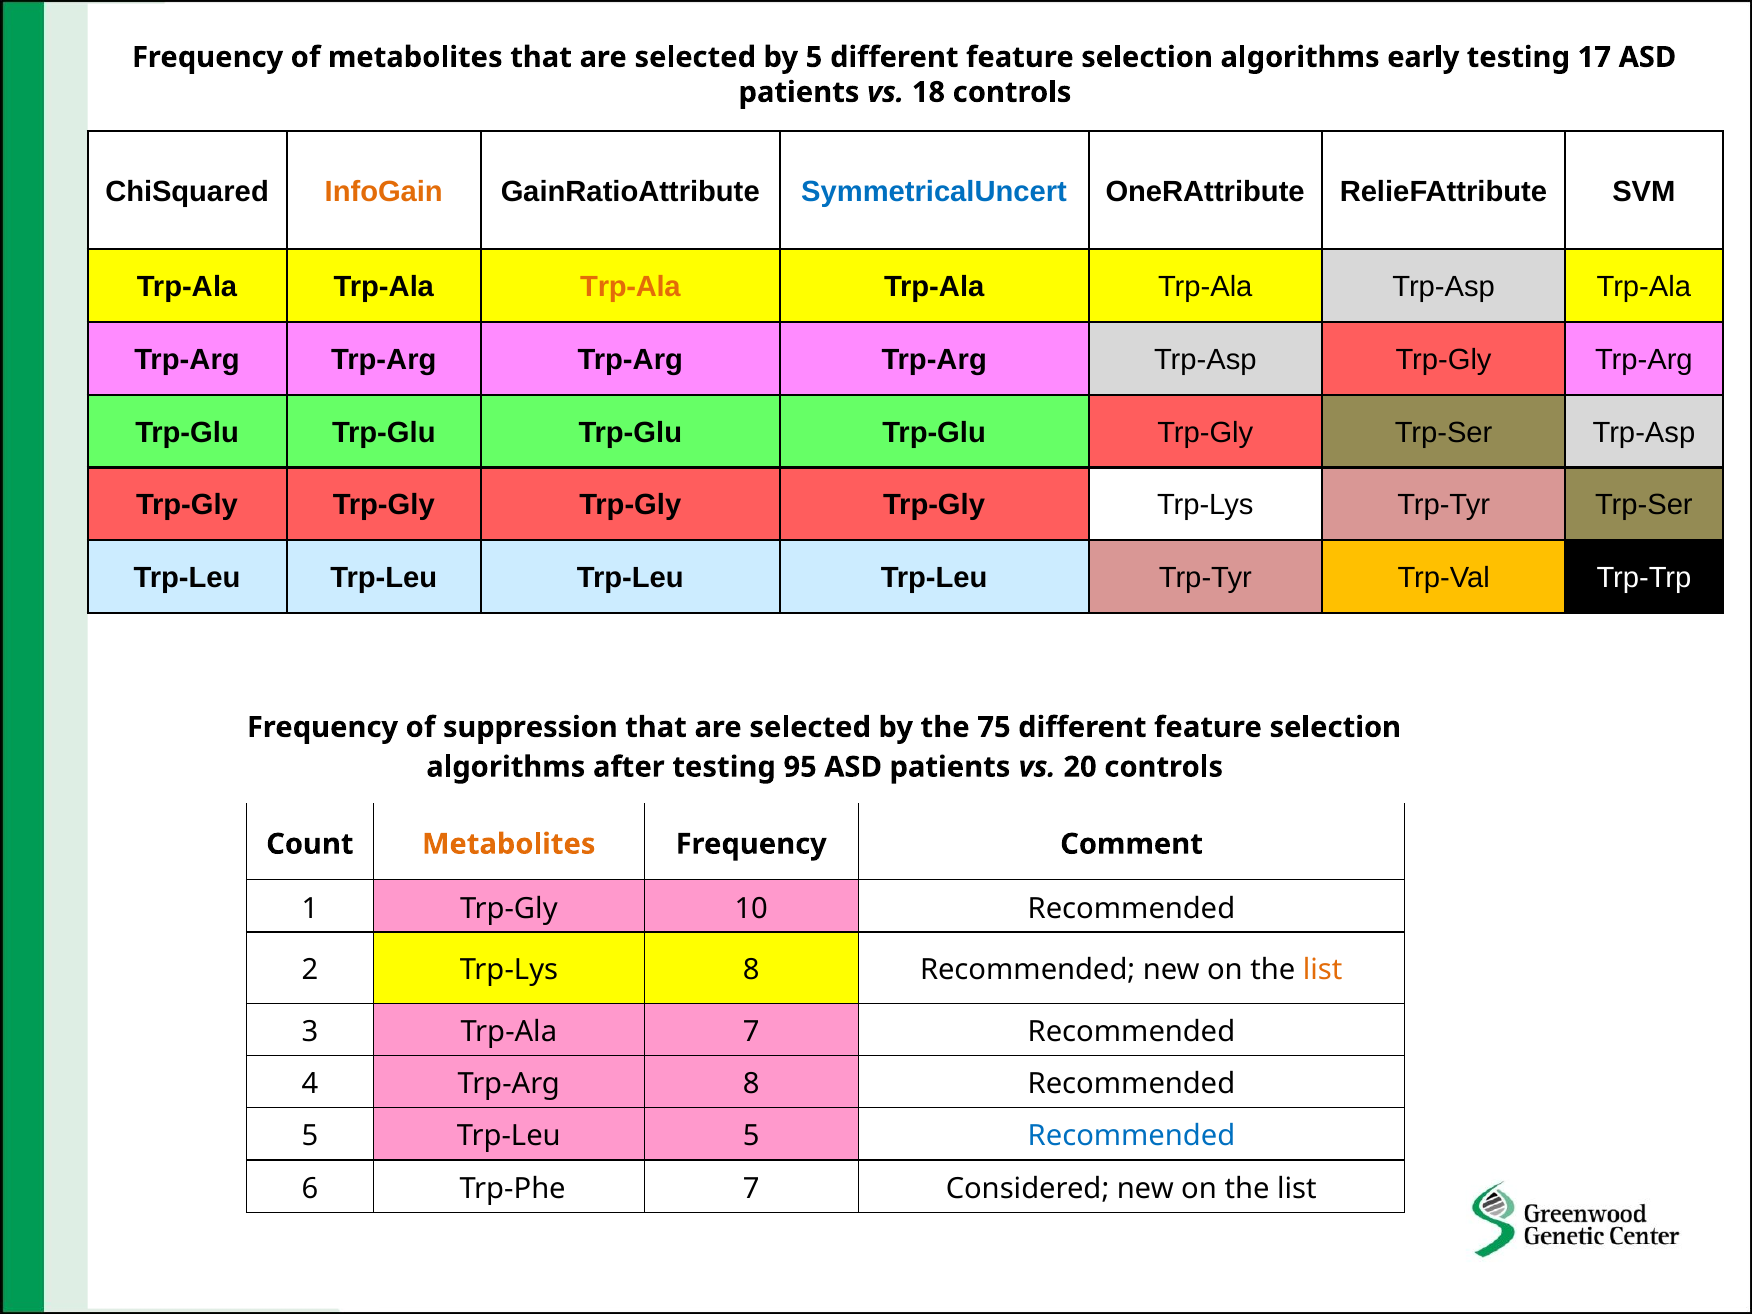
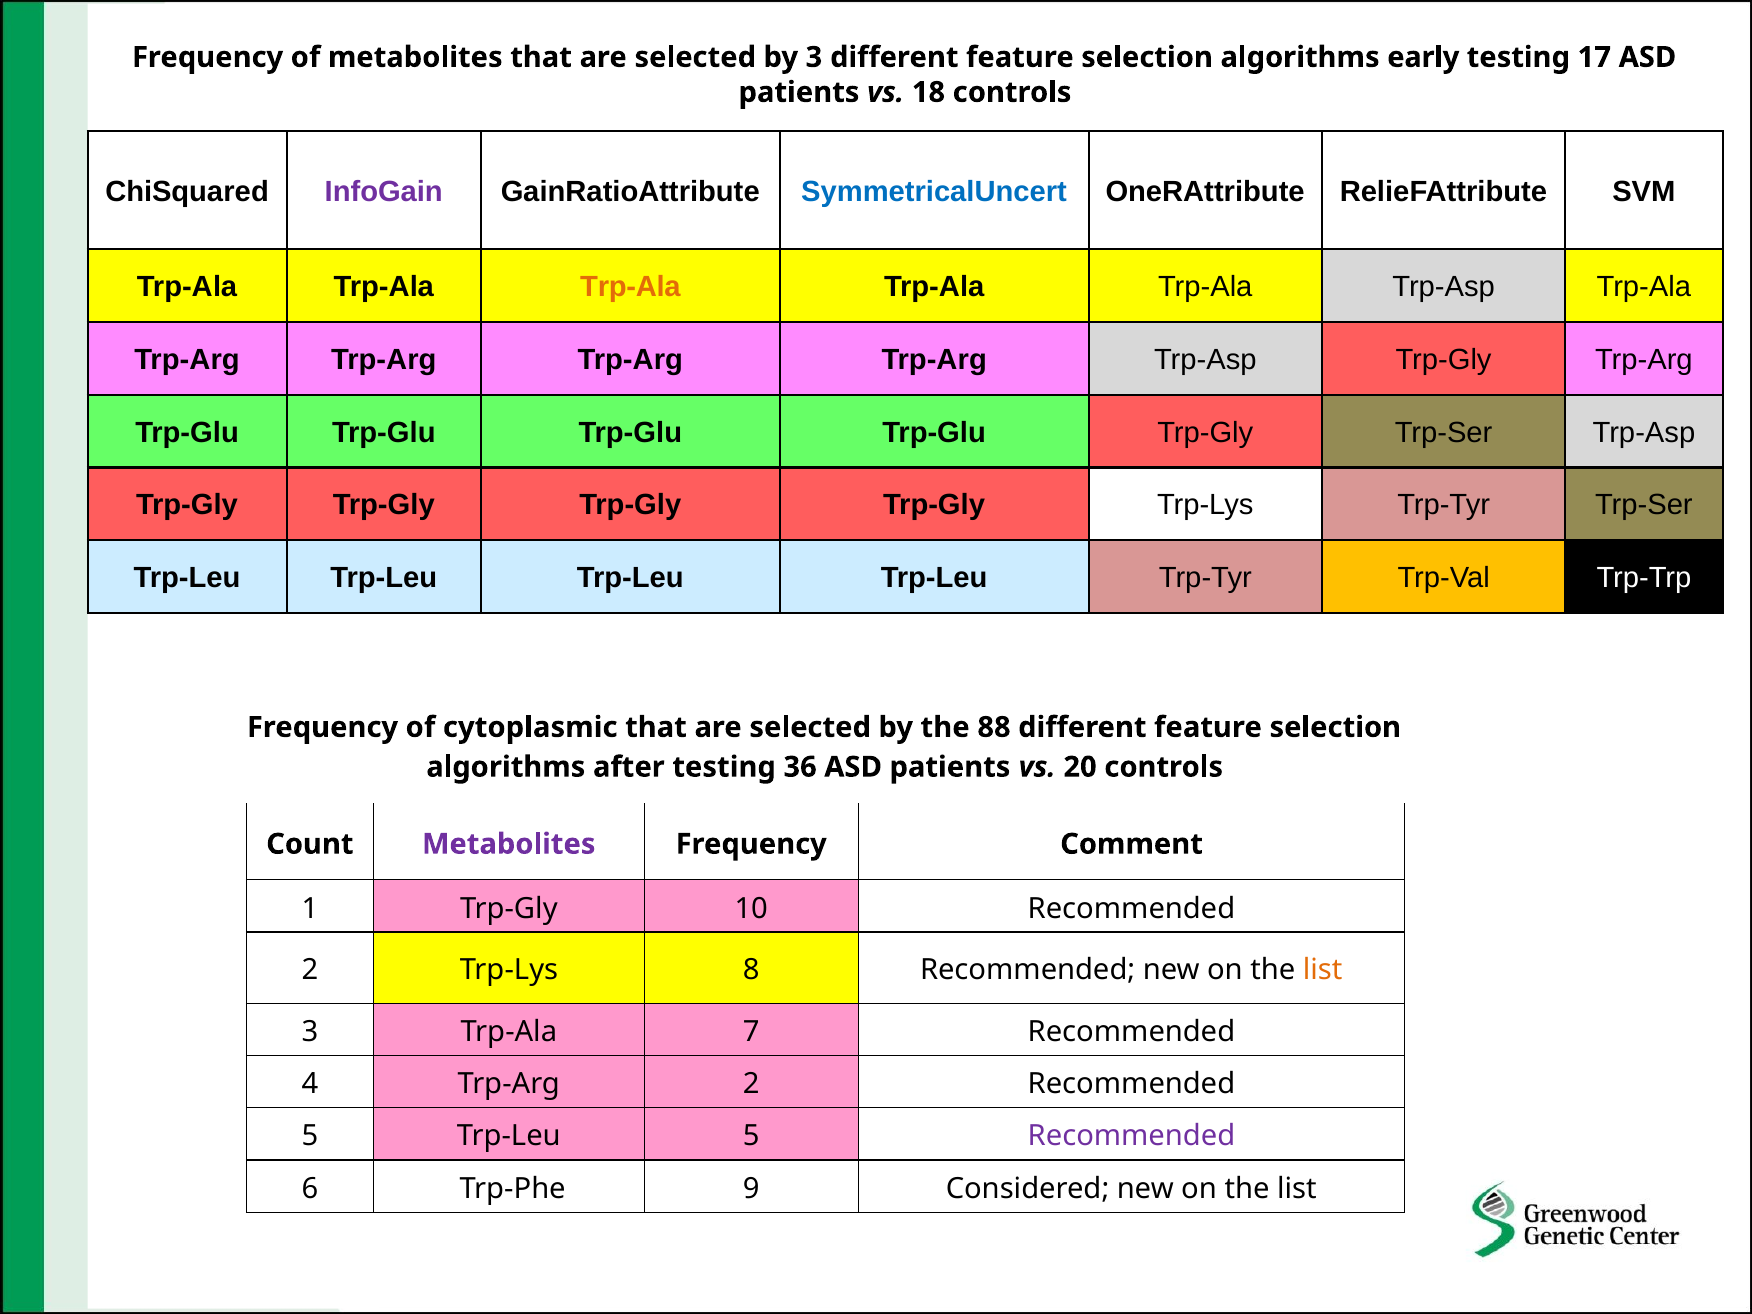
by 5: 5 -> 3 (814, 57)
InfoGain colour: orange -> purple (384, 192)
suppression: suppression -> cytoplasmic (530, 727)
75: 75 -> 88 (994, 727)
95: 95 -> 36 (800, 767)
Metabolites colour: orange -> purple (509, 844)
Trp-Arg 8: 8 -> 2 (751, 1084)
Recommended colour: blue -> purple (1132, 1136)
Trp-Phe 7: 7 -> 9 (751, 1188)
